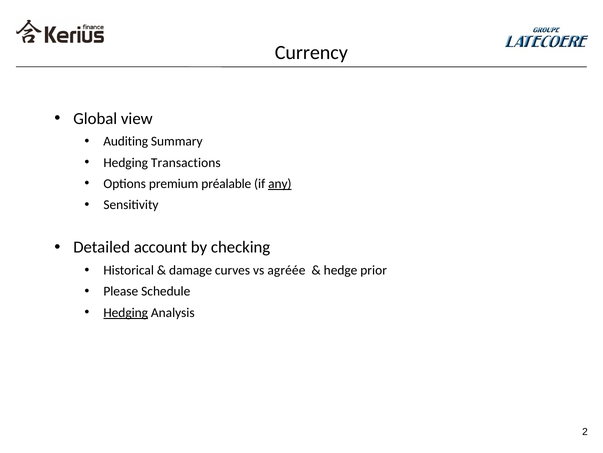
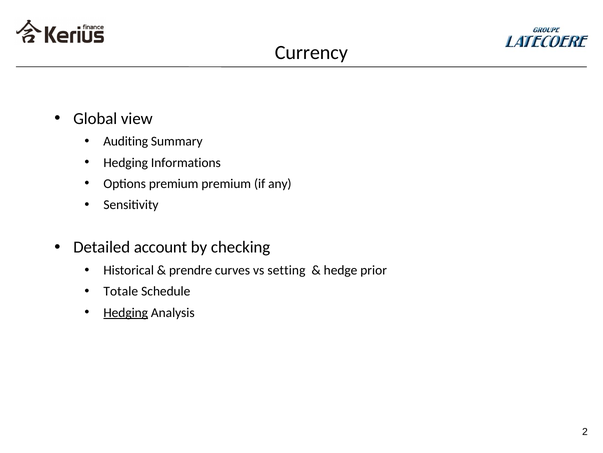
Transactions: Transactions -> Informations (186, 162)
premium préalable: préalable -> premium (226, 183)
any underline: present -> none (280, 183)
damage: damage -> prendre (191, 270)
agréée: agréée -> setting (286, 270)
Please: Please -> Totale (121, 291)
